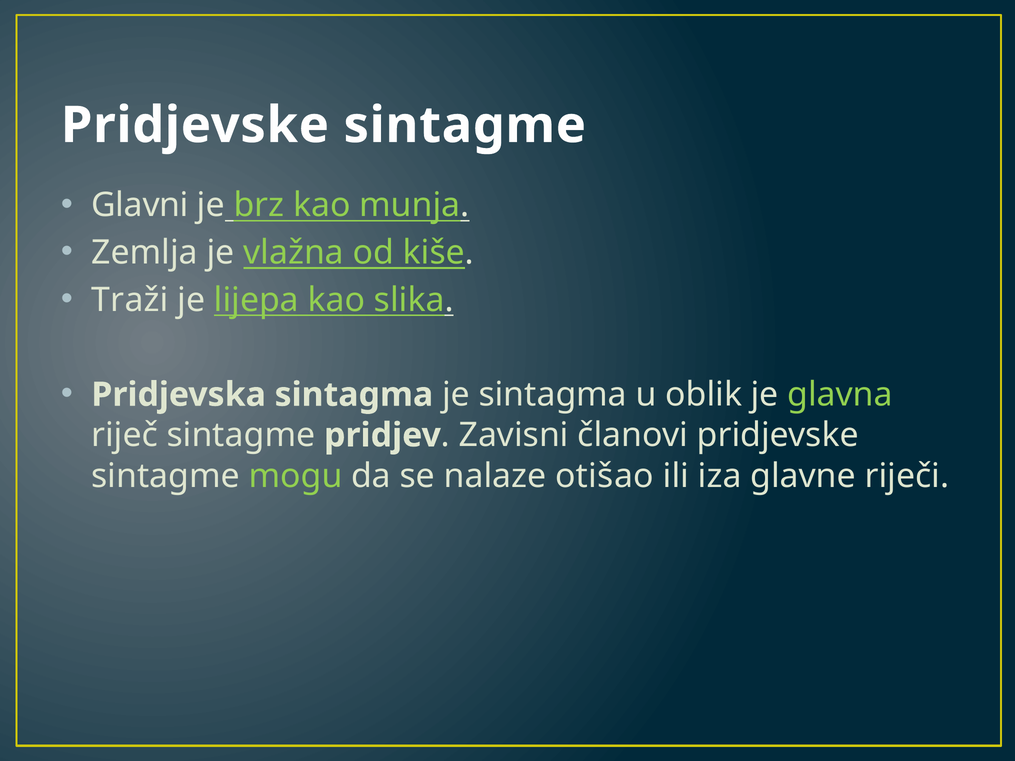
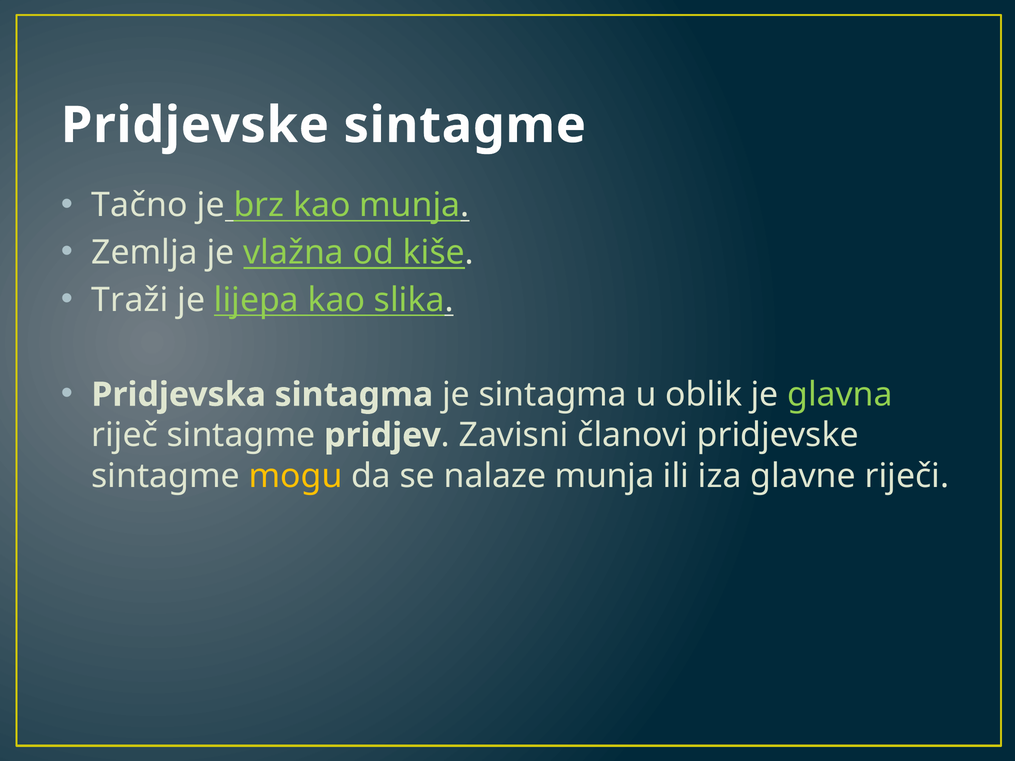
Glavni: Glavni -> Tačno (140, 205)
mogu colour: light green -> yellow (296, 476)
nalaze otišao: otišao -> munja (605, 476)
